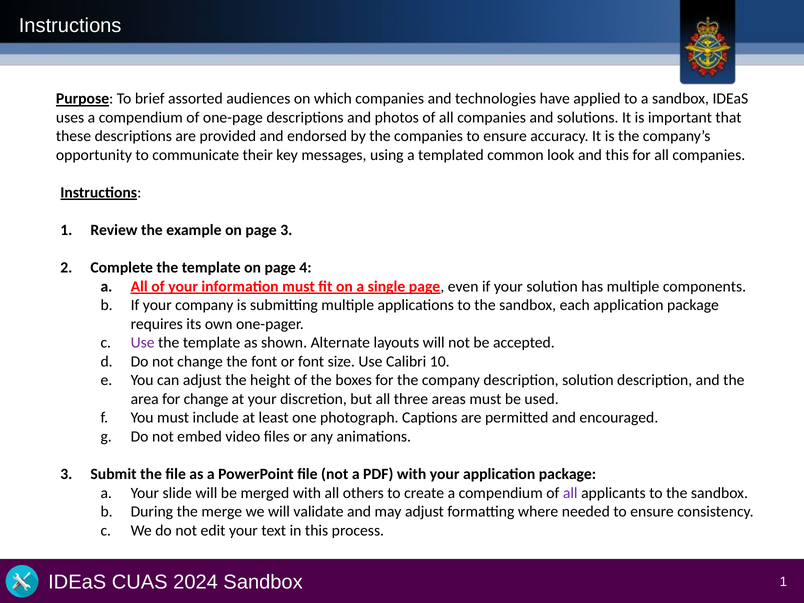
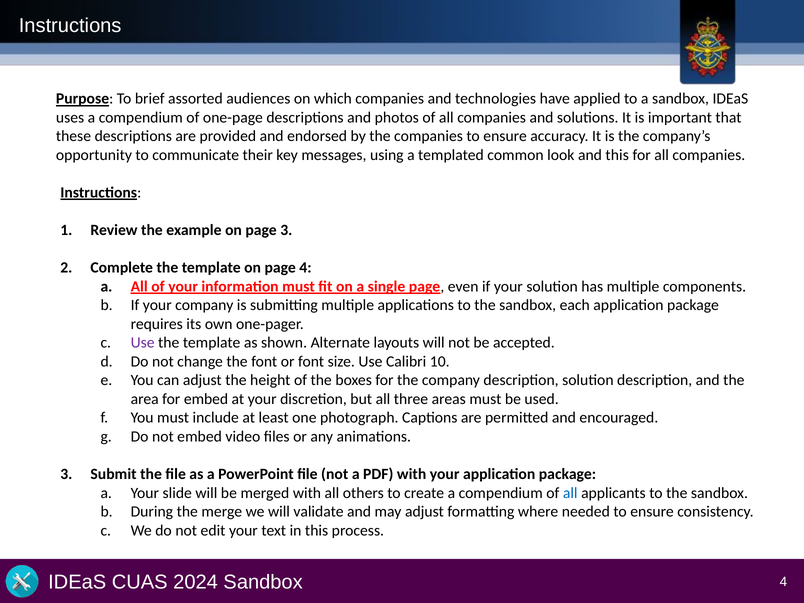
for change: change -> embed (206, 399)
all colour: purple -> blue (570, 493)
Sandbox 1: 1 -> 4 (783, 582)
